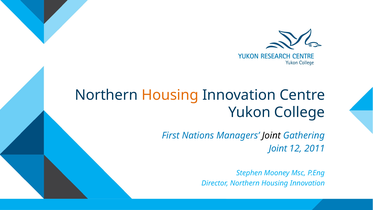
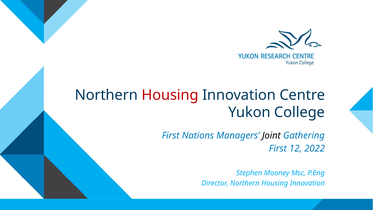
Housing colour: orange -> red (170, 95)
Joint: Joint -> First (278, 149)
2011: 2011 -> 2022 (315, 149)
